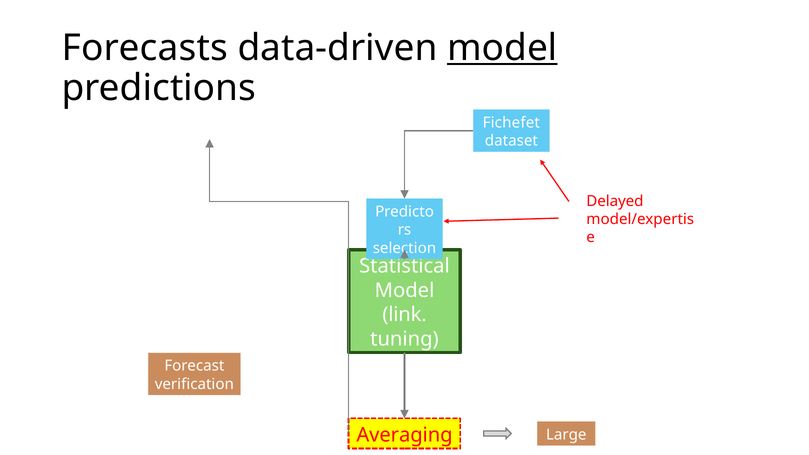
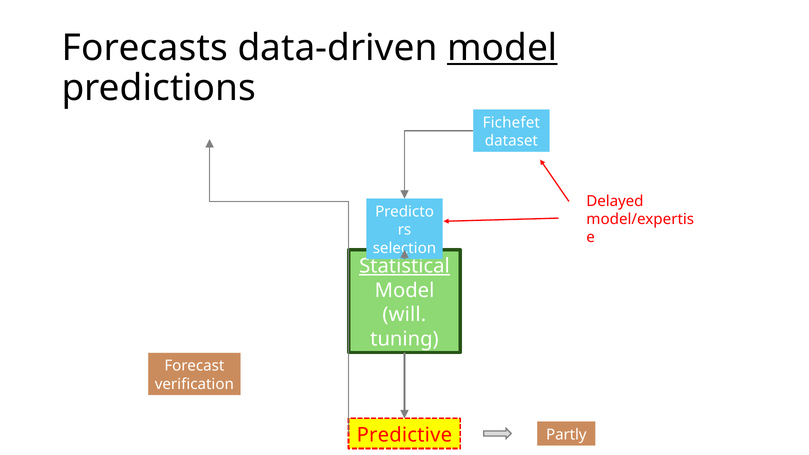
Statistical underline: none -> present (404, 266)
link: link -> will (404, 315)
Averaging: Averaging -> Predictive (404, 435)
Large: Large -> Partly (566, 435)
